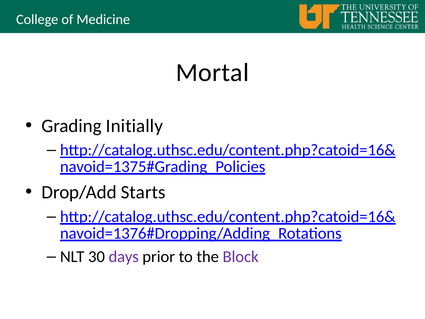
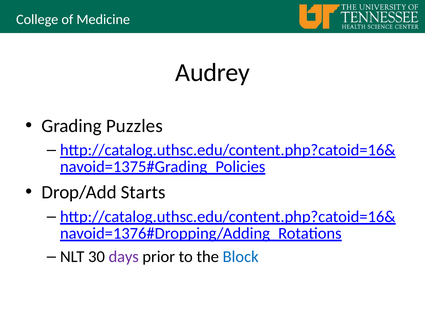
Mortal: Mortal -> Audrey (213, 72)
Initially: Initially -> Puzzles (134, 126)
Block colour: purple -> blue (241, 257)
